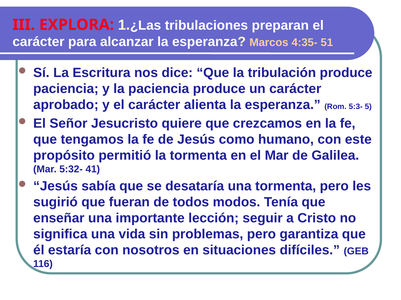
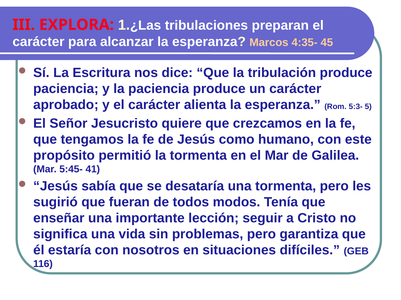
51: 51 -> 45 (327, 43)
5:32-: 5:32- -> 5:45- (71, 170)
